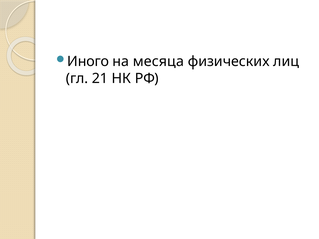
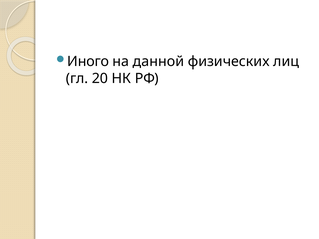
месяца: месяца -> данной (158, 62)
21: 21 -> 20 (100, 79)
